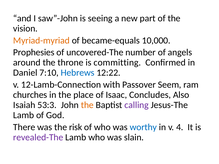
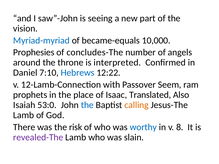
Myriad-myriad colour: orange -> blue (41, 40)
uncovered-The: uncovered-The -> concludes-The (95, 52)
committing: committing -> interpreted (117, 63)
churches: churches -> prophets (30, 95)
Concludes: Concludes -> Translated (150, 95)
53:3: 53:3 -> 53:0 (47, 105)
the colour: orange -> blue (87, 105)
calling colour: purple -> orange (137, 105)
4: 4 -> 8 (180, 127)
